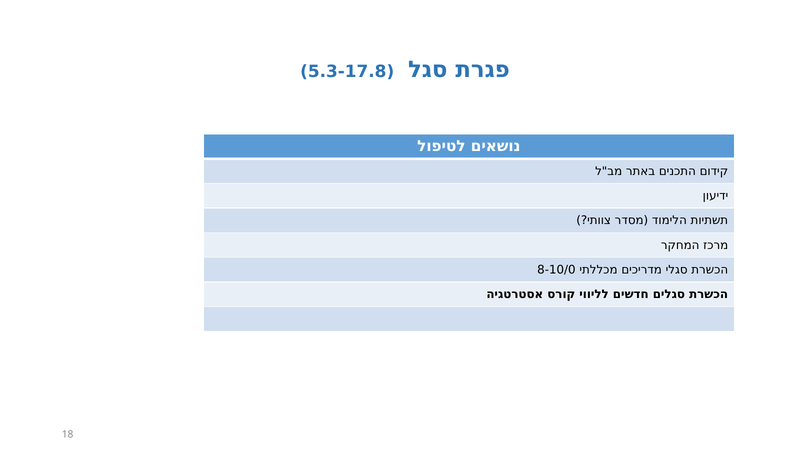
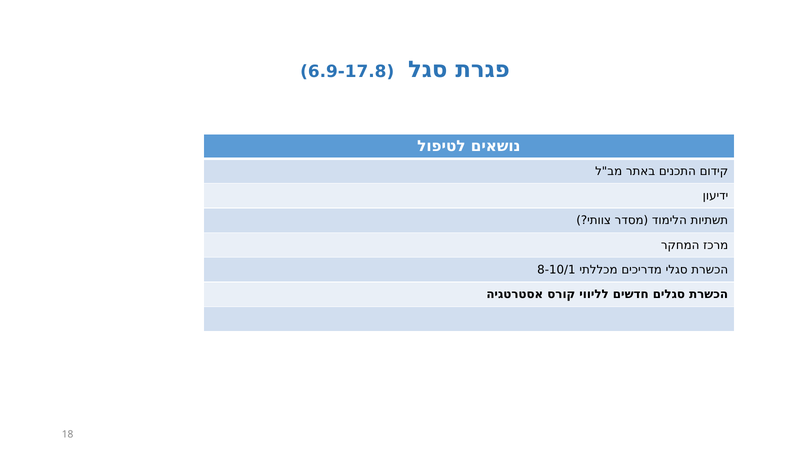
5.3-17.8: 5.3-17.8 -> 6.9-17.8 (347, 72)
8-10/0: 8-10/0 -> 8-10/1 (556, 270)
